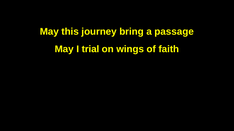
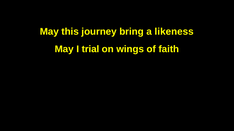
passage: passage -> likeness (174, 32)
